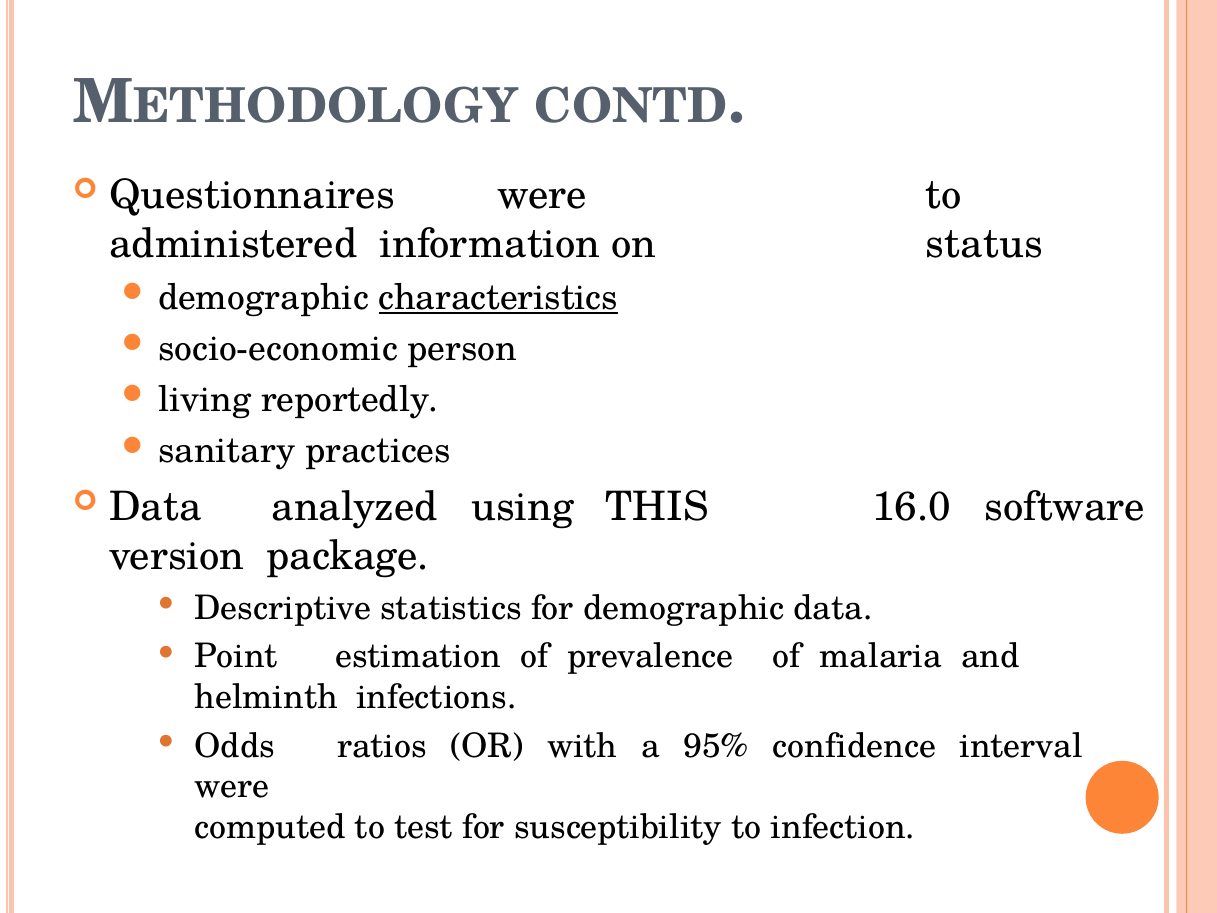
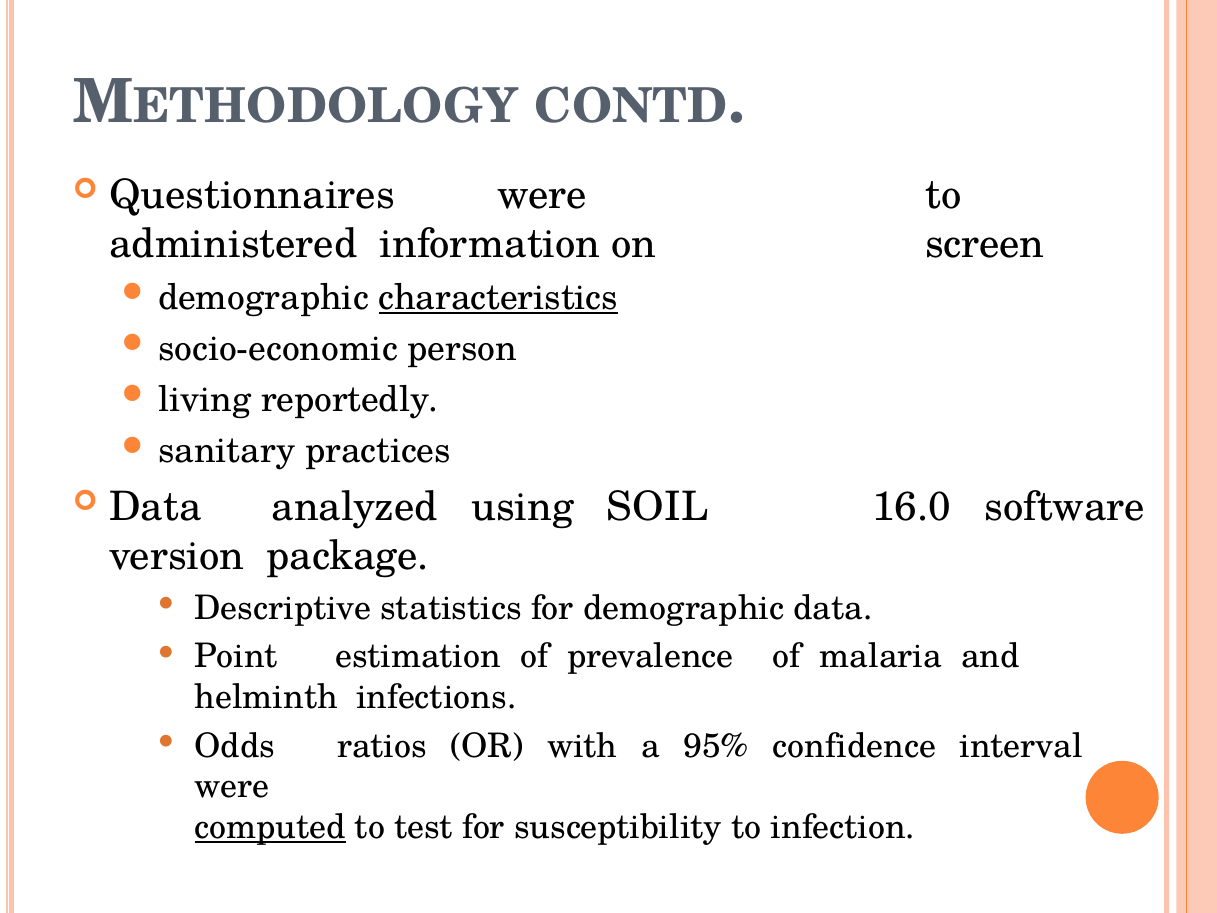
status: status -> screen (985, 244)
THIS: THIS -> SOIL (657, 507)
computed underline: none -> present (270, 827)
